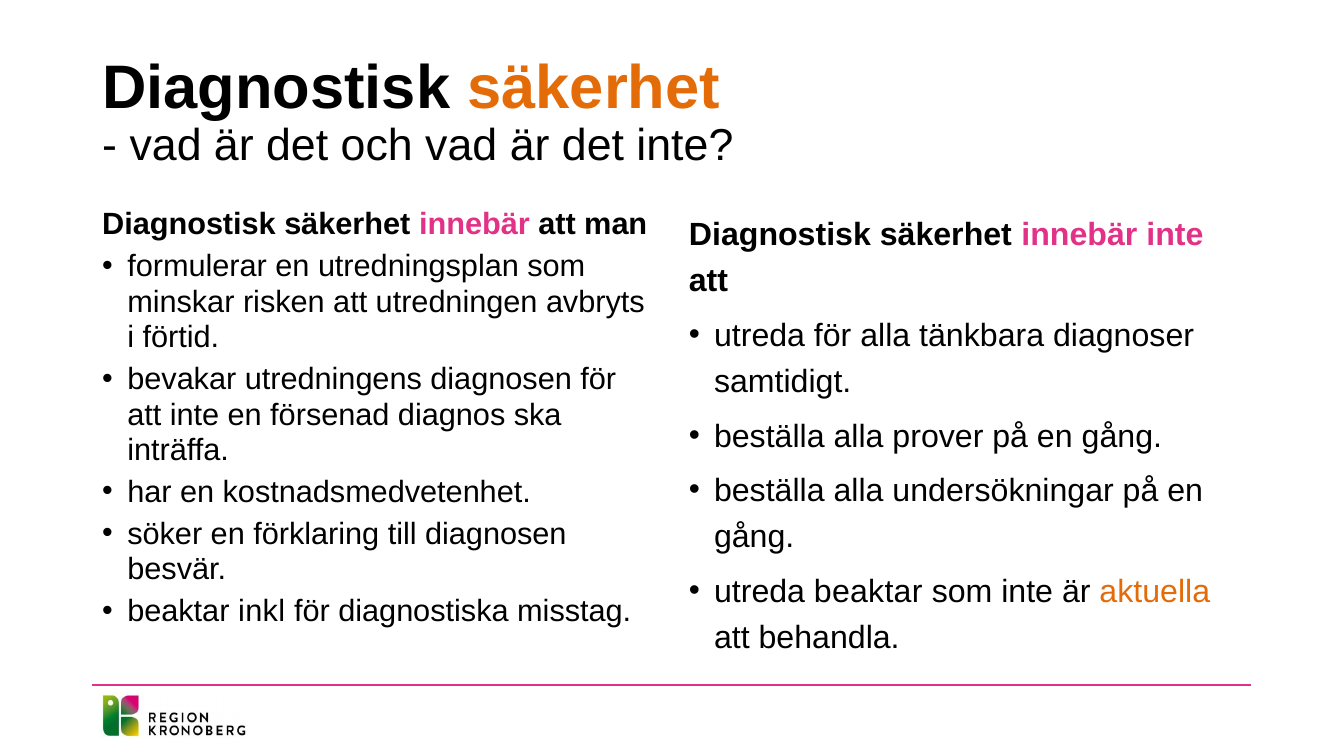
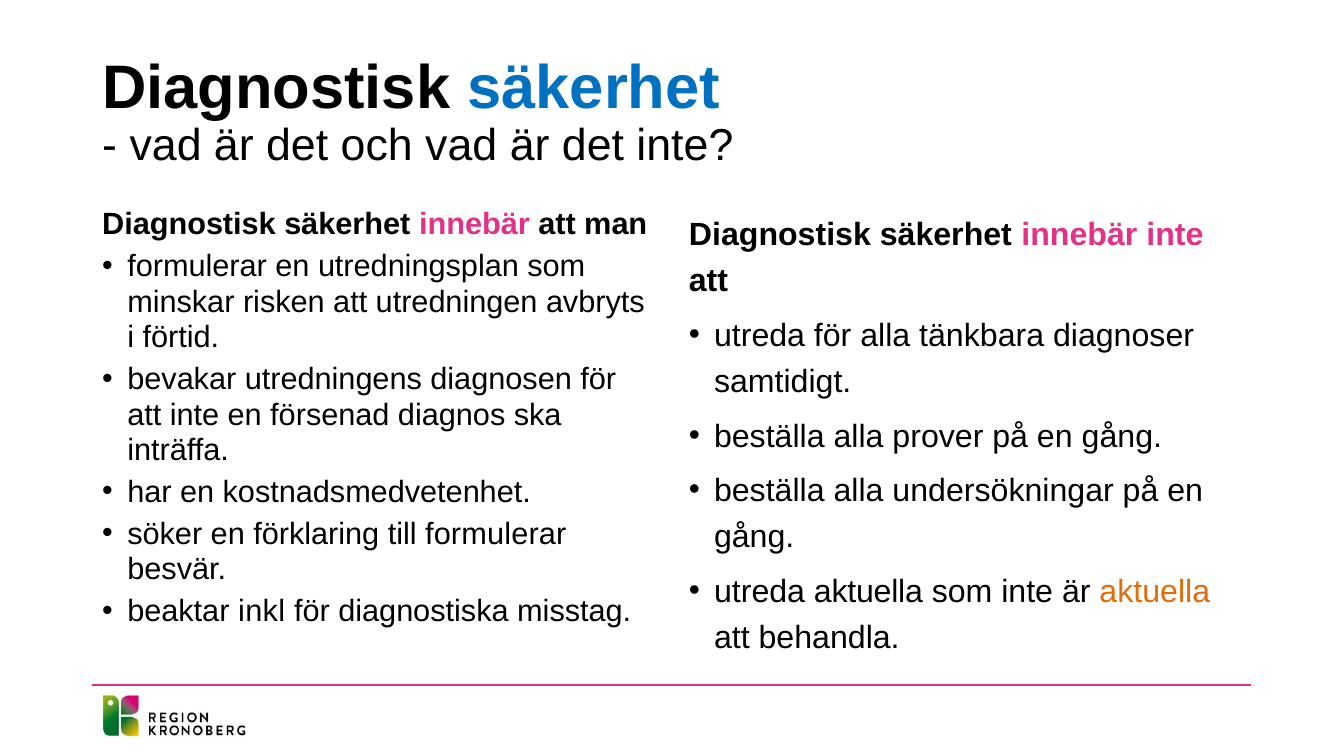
säkerhet colour: orange -> blue (594, 88)
till diagnosen: diagnosen -> formulerar (496, 535)
utreda beaktar: beaktar -> aktuella (868, 592)
